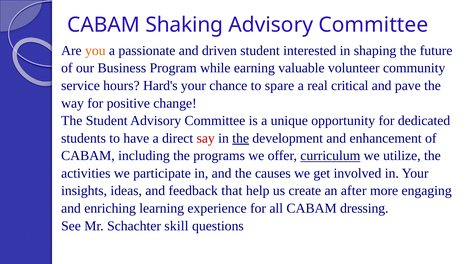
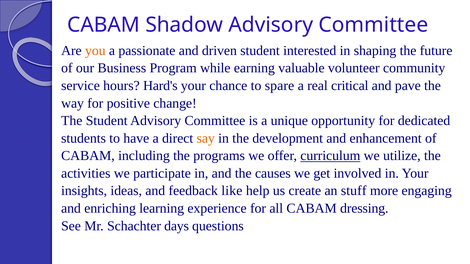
Shaking: Shaking -> Shadow (184, 25)
say colour: red -> orange (206, 138)
the underline: present -> none (241, 138)
that: that -> like (232, 191)
after: after -> stuff (354, 191)
skill: skill -> days (177, 226)
